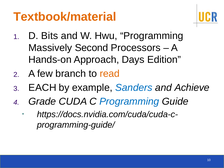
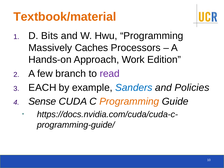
Second: Second -> Caches (91, 48)
Days: Days -> Work (133, 60)
read colour: orange -> purple (110, 74)
Achieve: Achieve -> Policies (192, 88)
Grade: Grade -> Sense (42, 102)
Programming colour: blue -> orange (129, 102)
